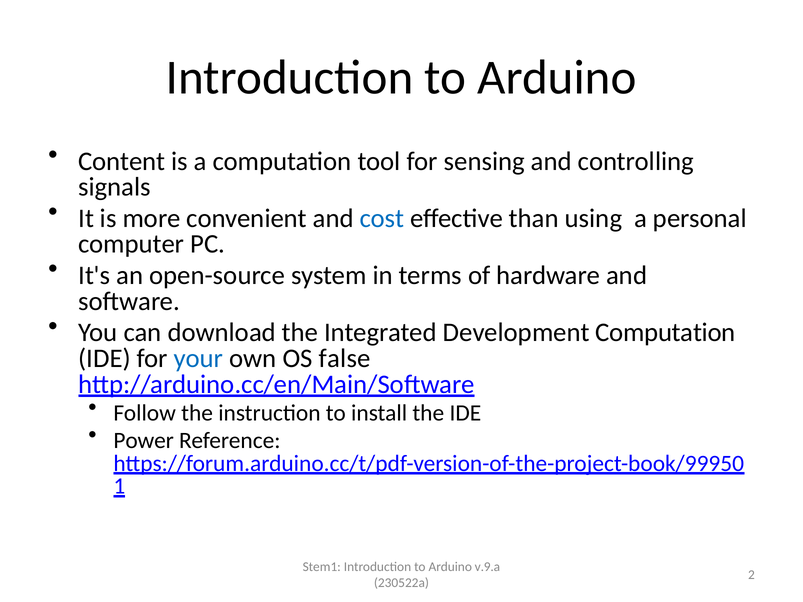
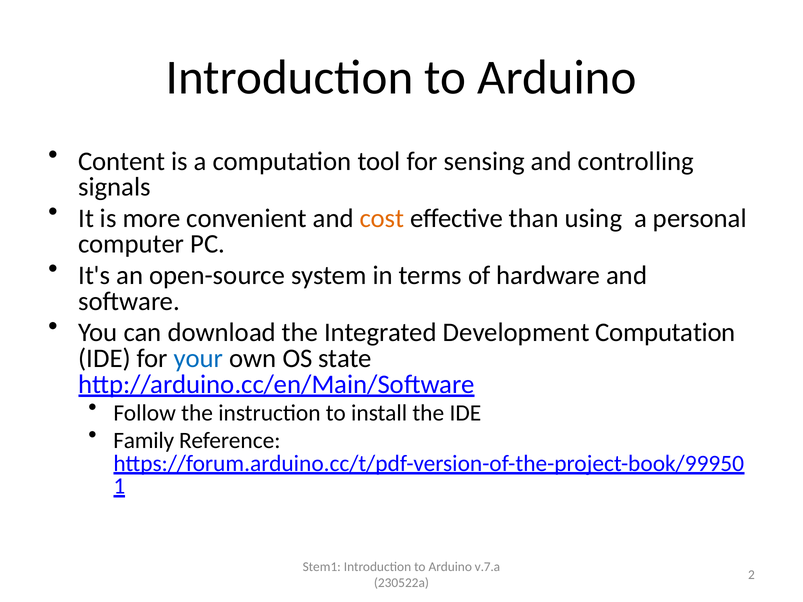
cost colour: blue -> orange (382, 219)
false: false -> state (345, 358)
Power: Power -> Family (144, 441)
v.9.a: v.9.a -> v.7.a (487, 567)
